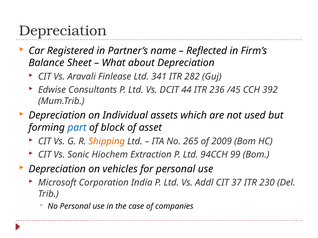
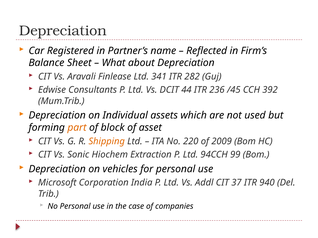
part colour: blue -> orange (77, 128)
265: 265 -> 220 (191, 142)
230: 230 -> 940 (267, 183)
